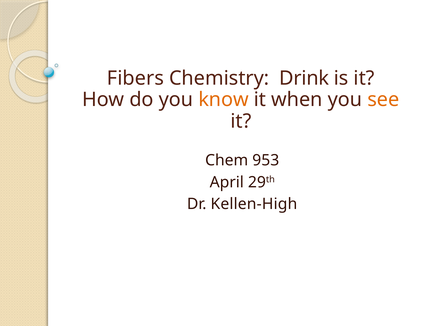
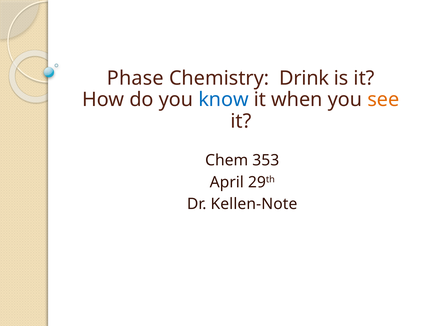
Fibers: Fibers -> Phase (135, 78)
know colour: orange -> blue (224, 100)
953: 953 -> 353 (266, 160)
Kellen-High: Kellen-High -> Kellen-Note (254, 204)
